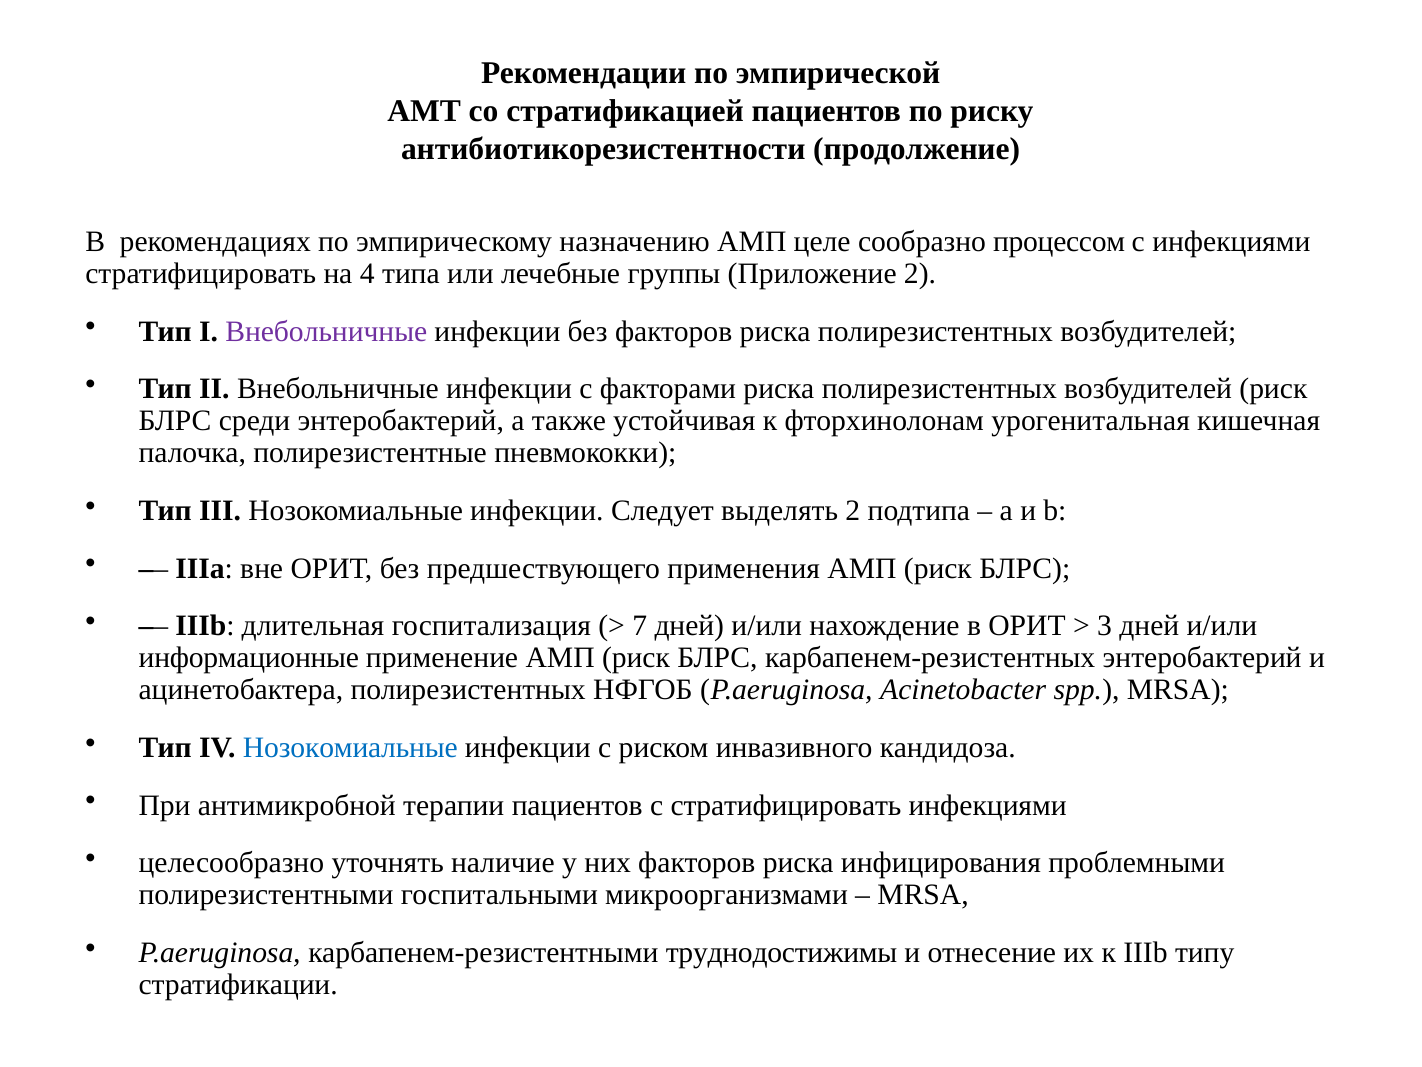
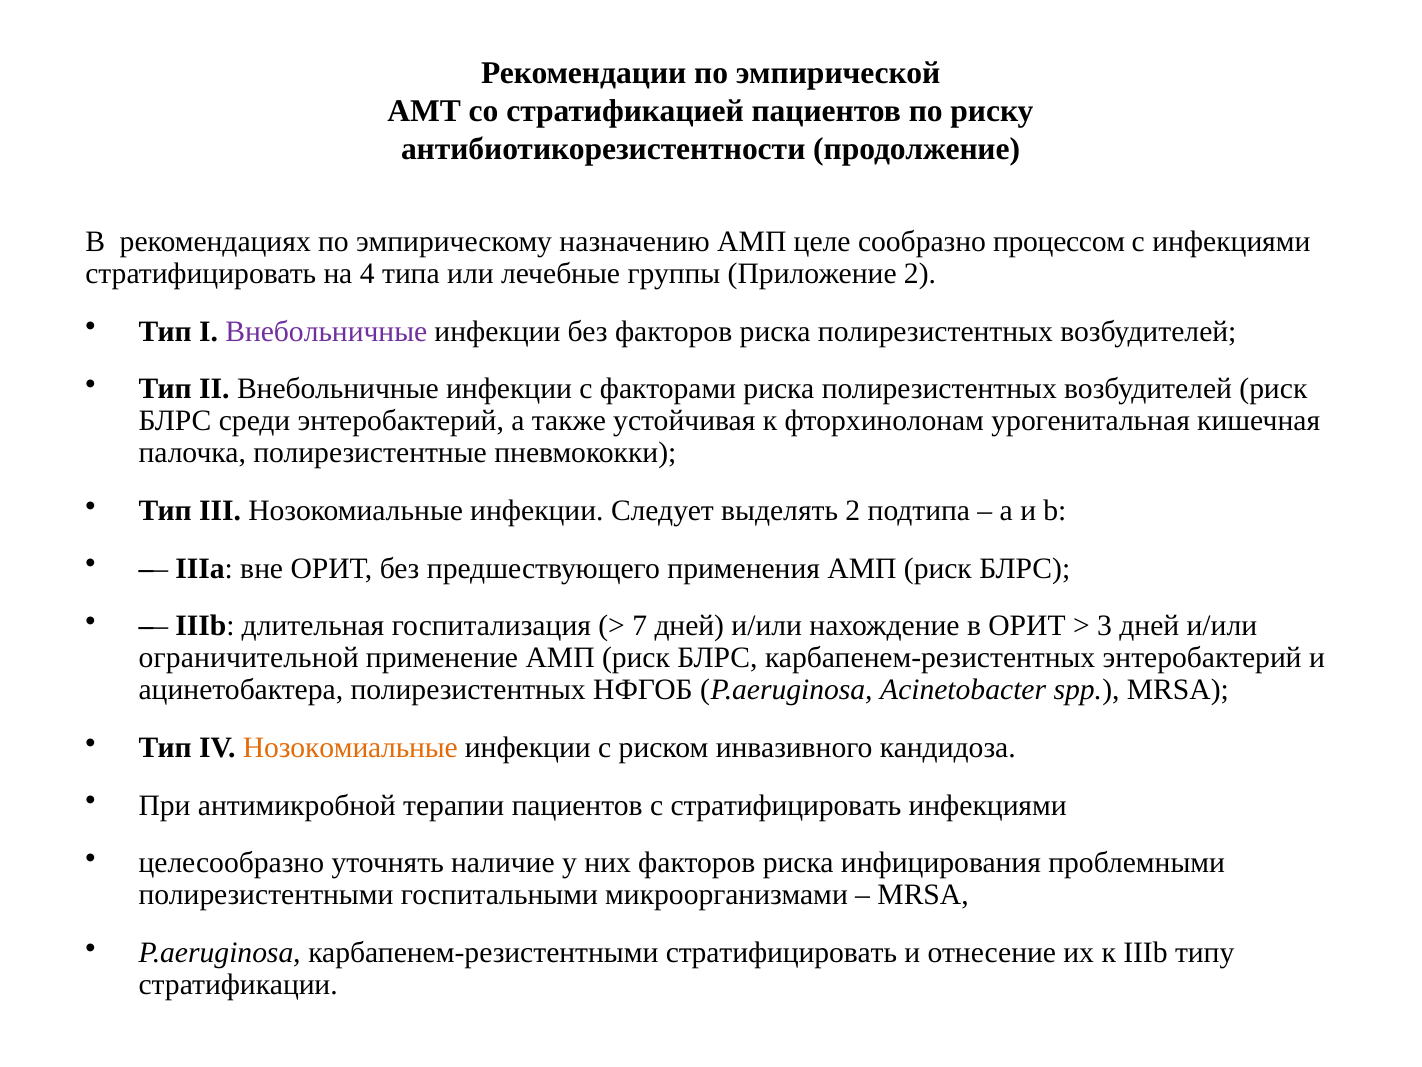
информационные: информационные -> ограничительной (249, 658)
Нозокомиальные colour: blue -> orange (350, 747)
карбапенем-резистентными труднодостижимы: труднодостижимы -> стратифицировать (781, 952)
